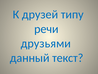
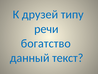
друзьями: друзьями -> богатство (46, 43)
